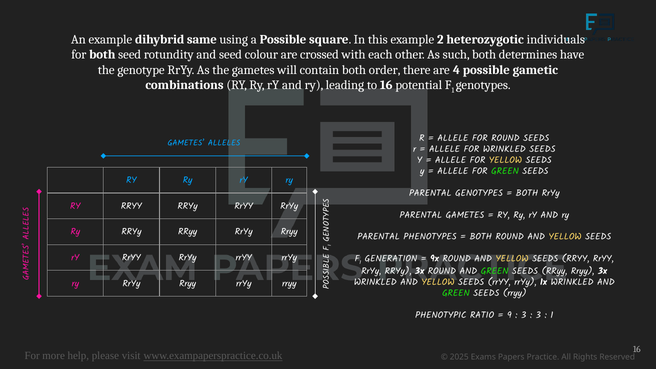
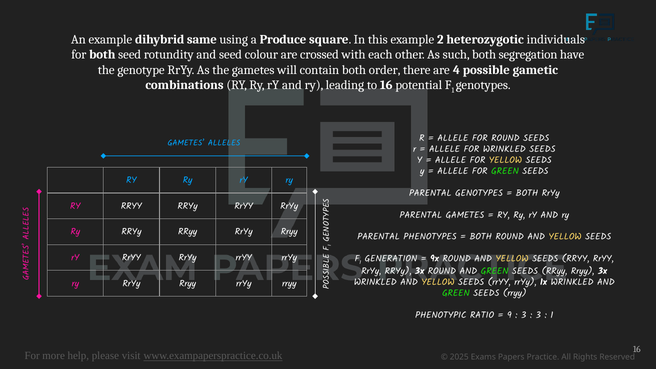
a Possible: Possible -> Produce (283, 39)
determines: determines -> segregation (528, 55)
